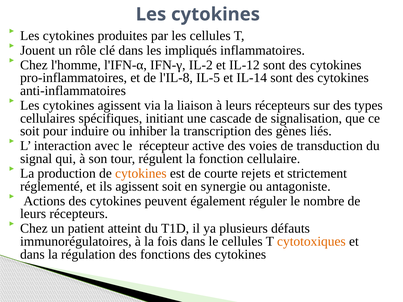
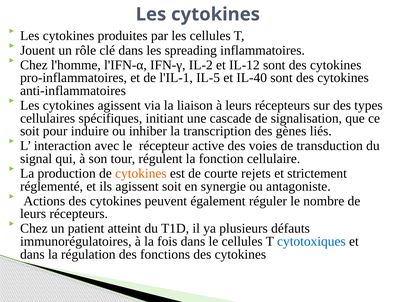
impliqués: impliqués -> spreading (191, 50)
l'IL-8: l'IL-8 -> l'IL-1 (176, 78)
IL-14: IL-14 -> IL-40 (252, 78)
cytotoxiques colour: orange -> blue (311, 242)
